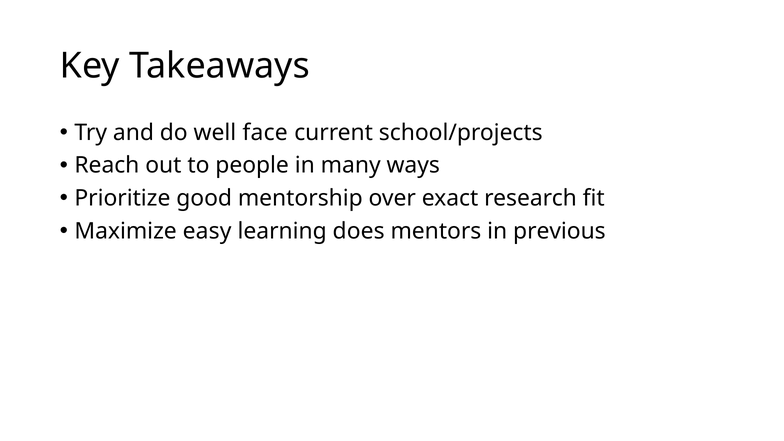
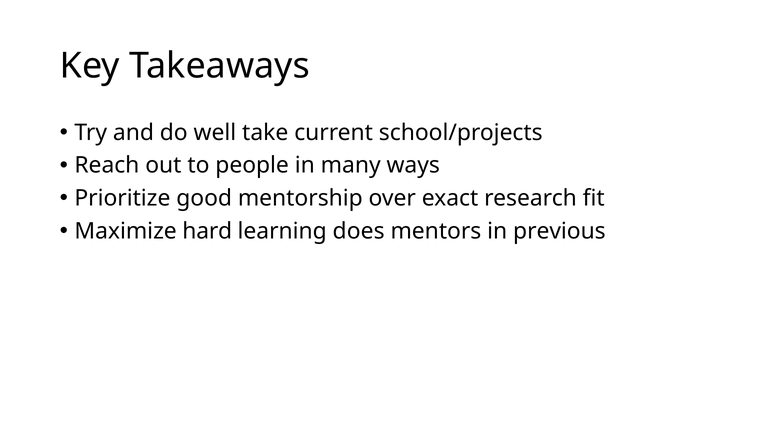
face: face -> take (265, 133)
easy: easy -> hard (207, 231)
